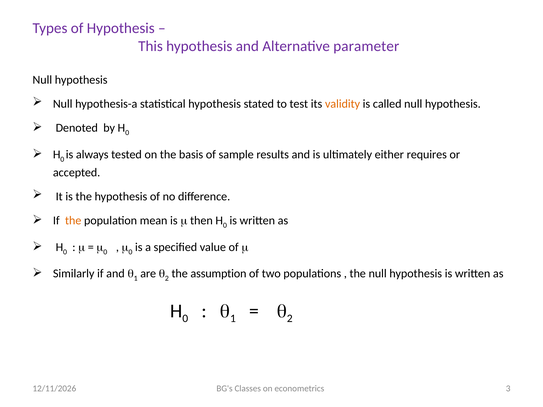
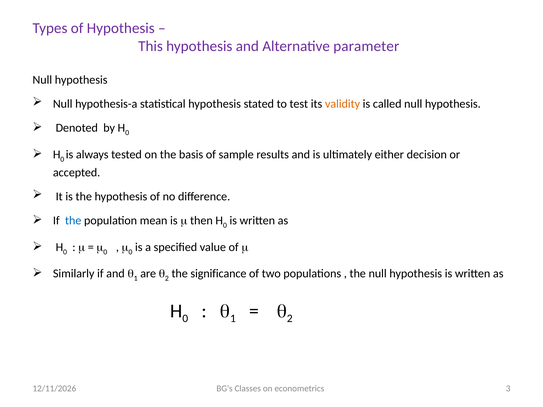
requires: requires -> decision (427, 155)
the colour: orange -> blue (73, 221)
assumption: assumption -> significance (218, 274)
